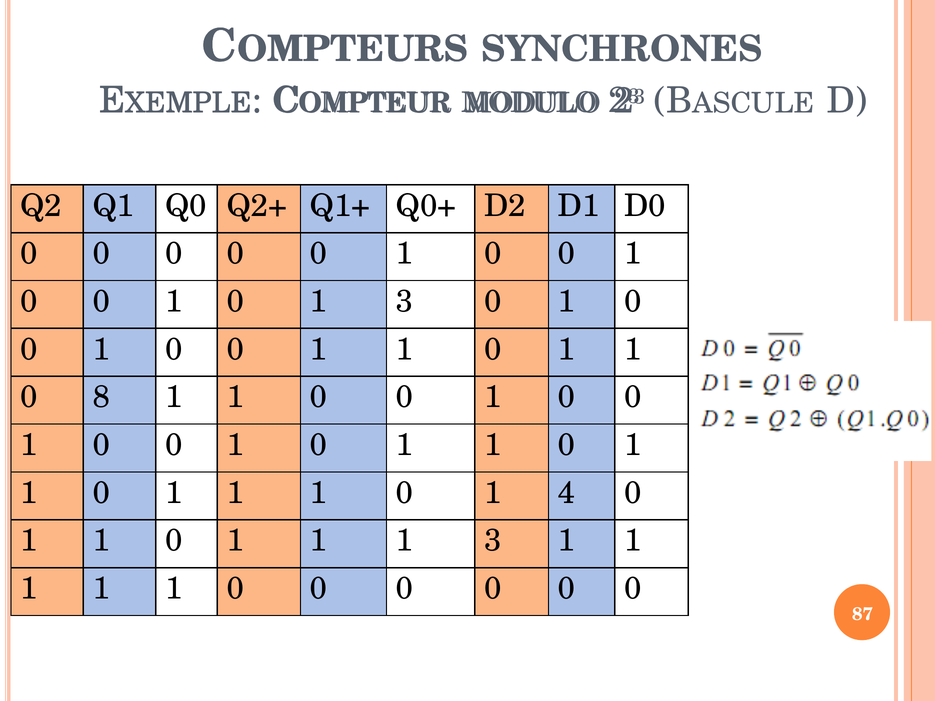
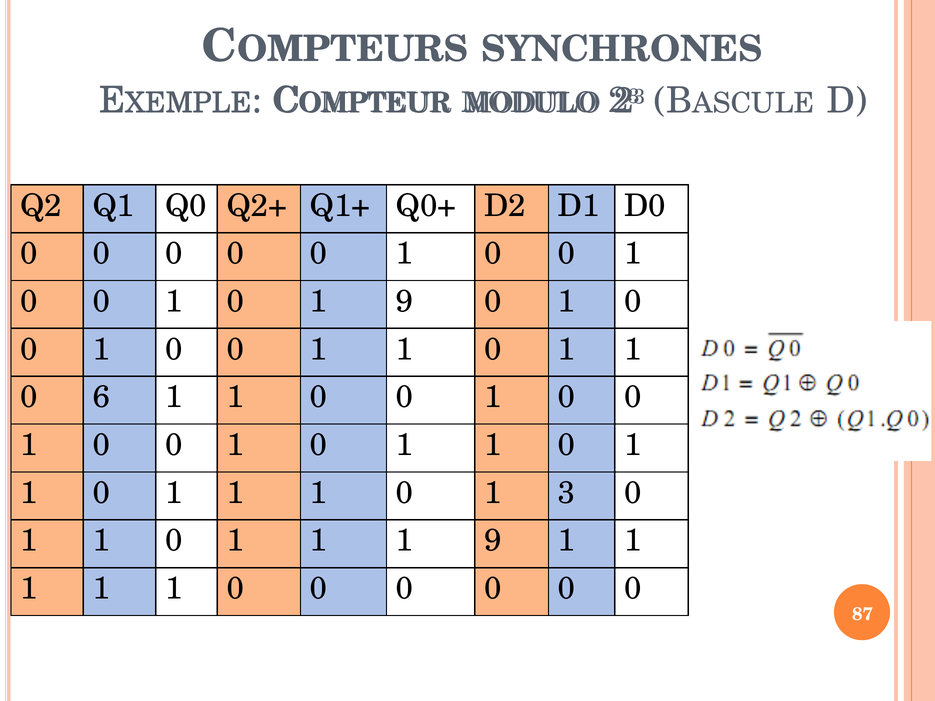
0 1 3: 3 -> 9 (405, 302)
8: 8 -> 6 (101, 397)
4: 4 -> 3 (567, 493)
1 1 3: 3 -> 9 (493, 541)
